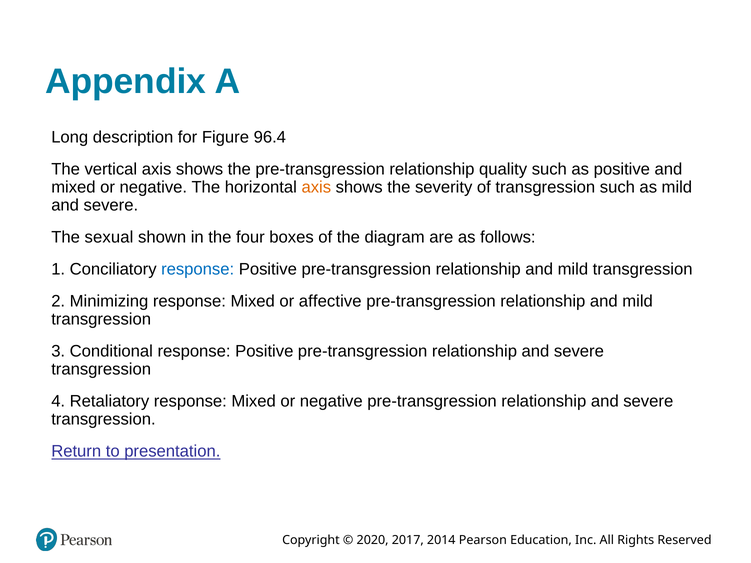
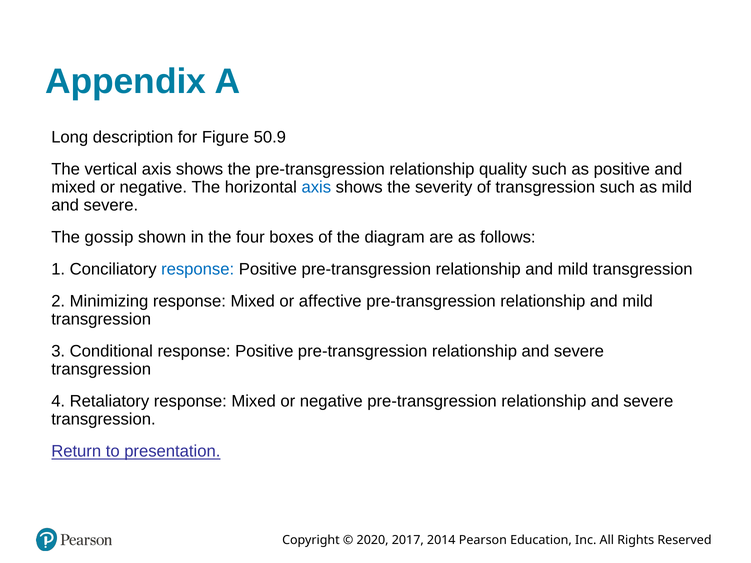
96.4: 96.4 -> 50.9 (270, 137)
axis colour: orange -> blue (316, 187)
sexual: sexual -> gossip (109, 237)
